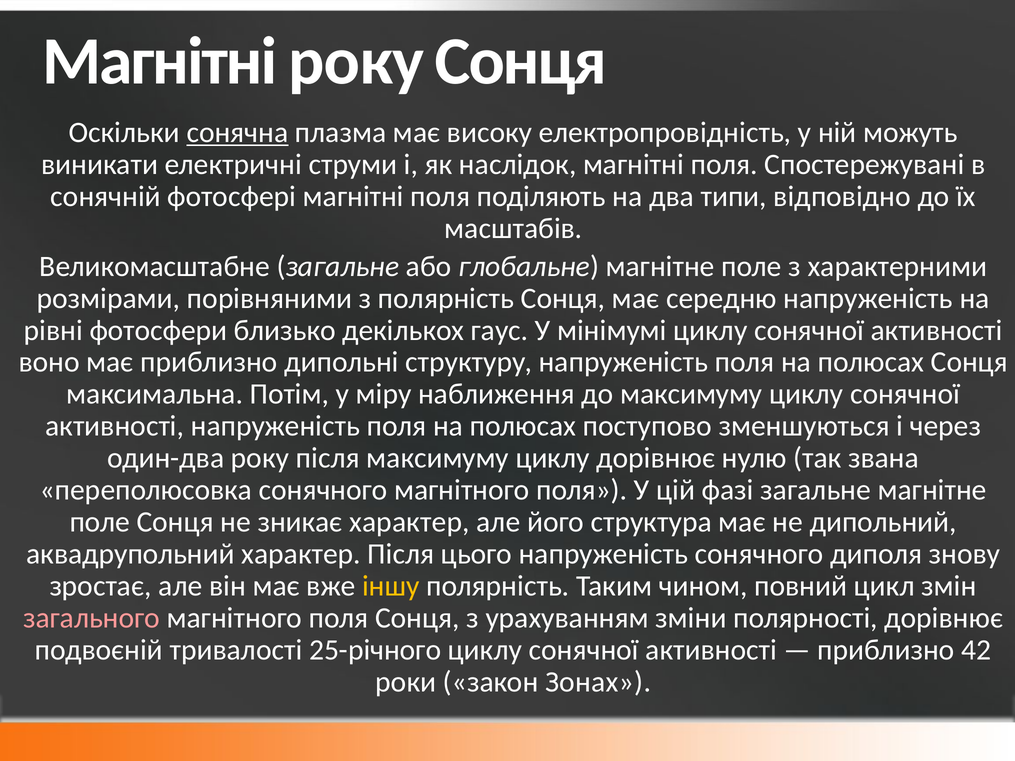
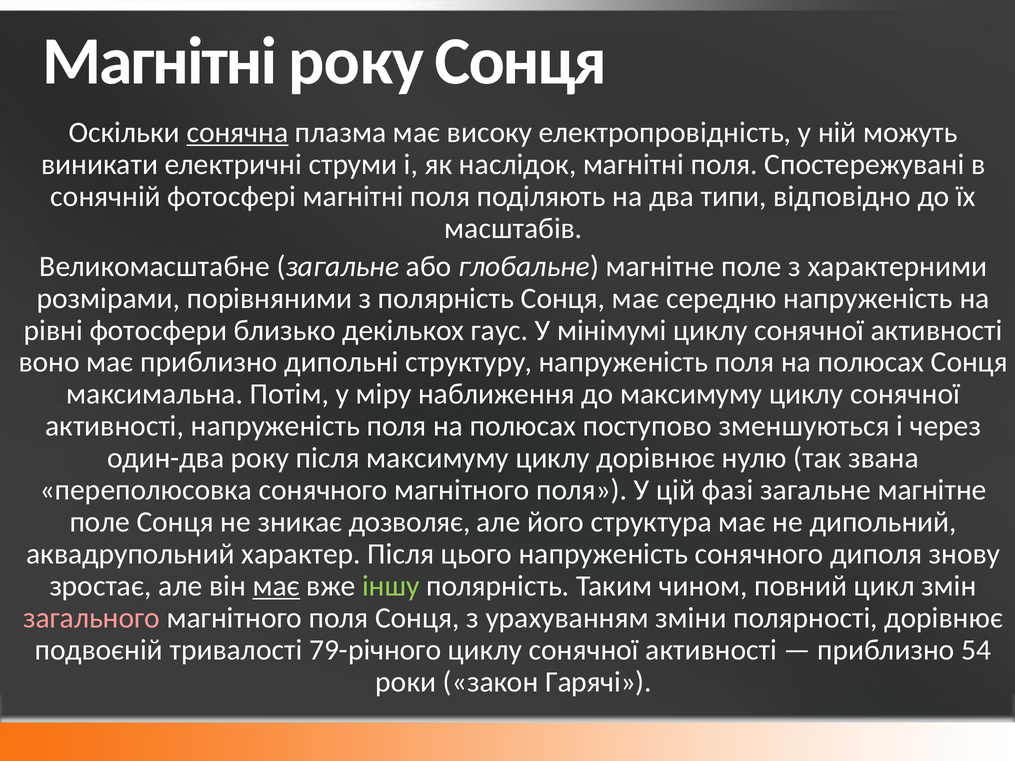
зникає характер: характер -> дозволяє (410, 522)
має underline: none -> present (276, 586)
іншу colour: yellow -> light green (391, 586)
25-річного: 25-річного -> 79-річного (375, 650)
42: 42 -> 54 (976, 650)
Зонах: Зонах -> Гарячі (598, 682)
